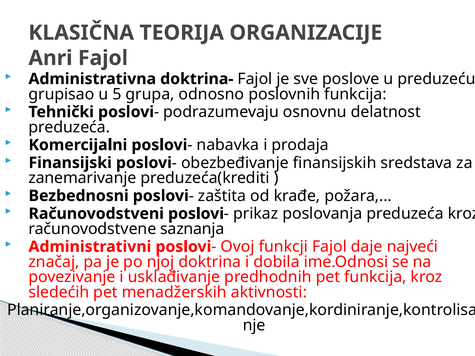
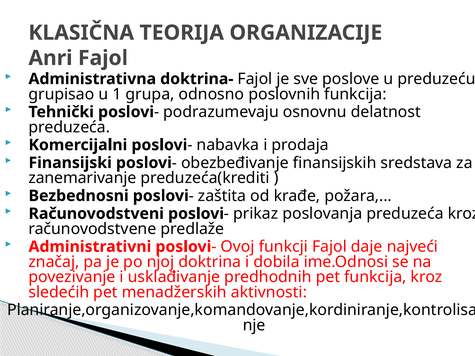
5: 5 -> 1 (117, 94)
saznanja: saznanja -> predlaže (192, 229)
